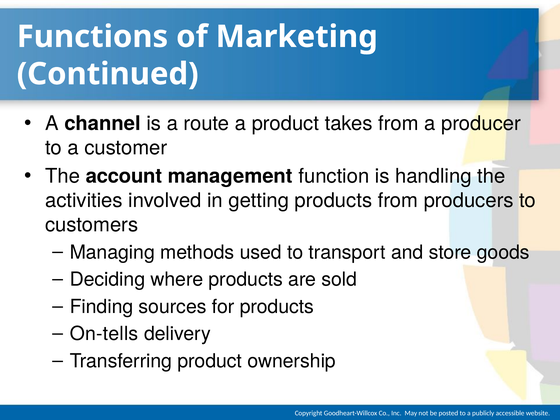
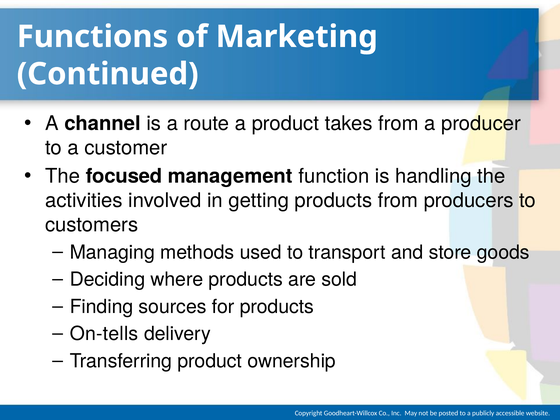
account: account -> focused (124, 176)
